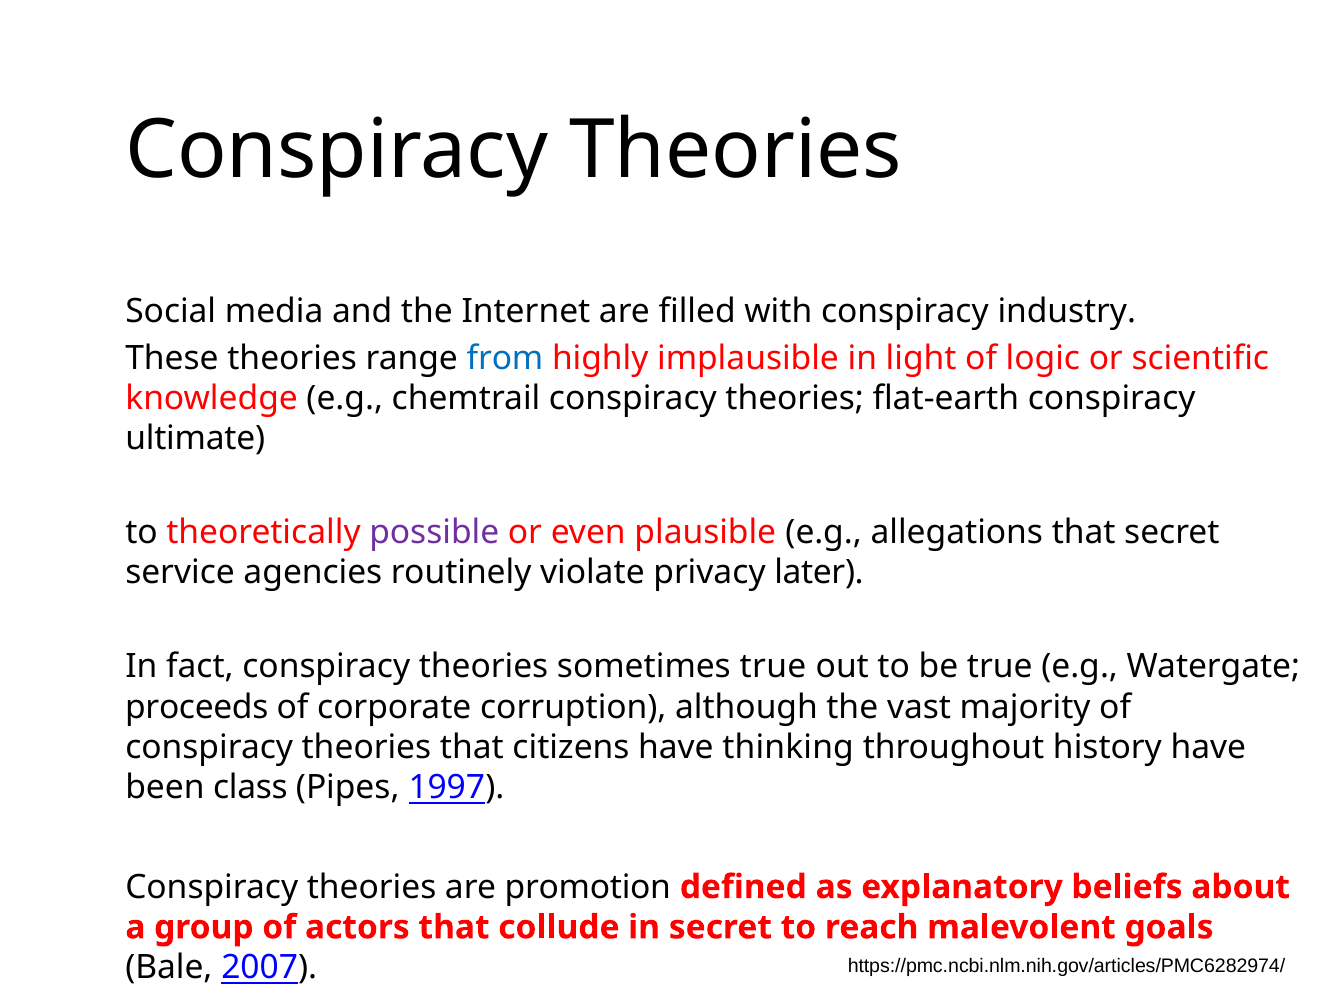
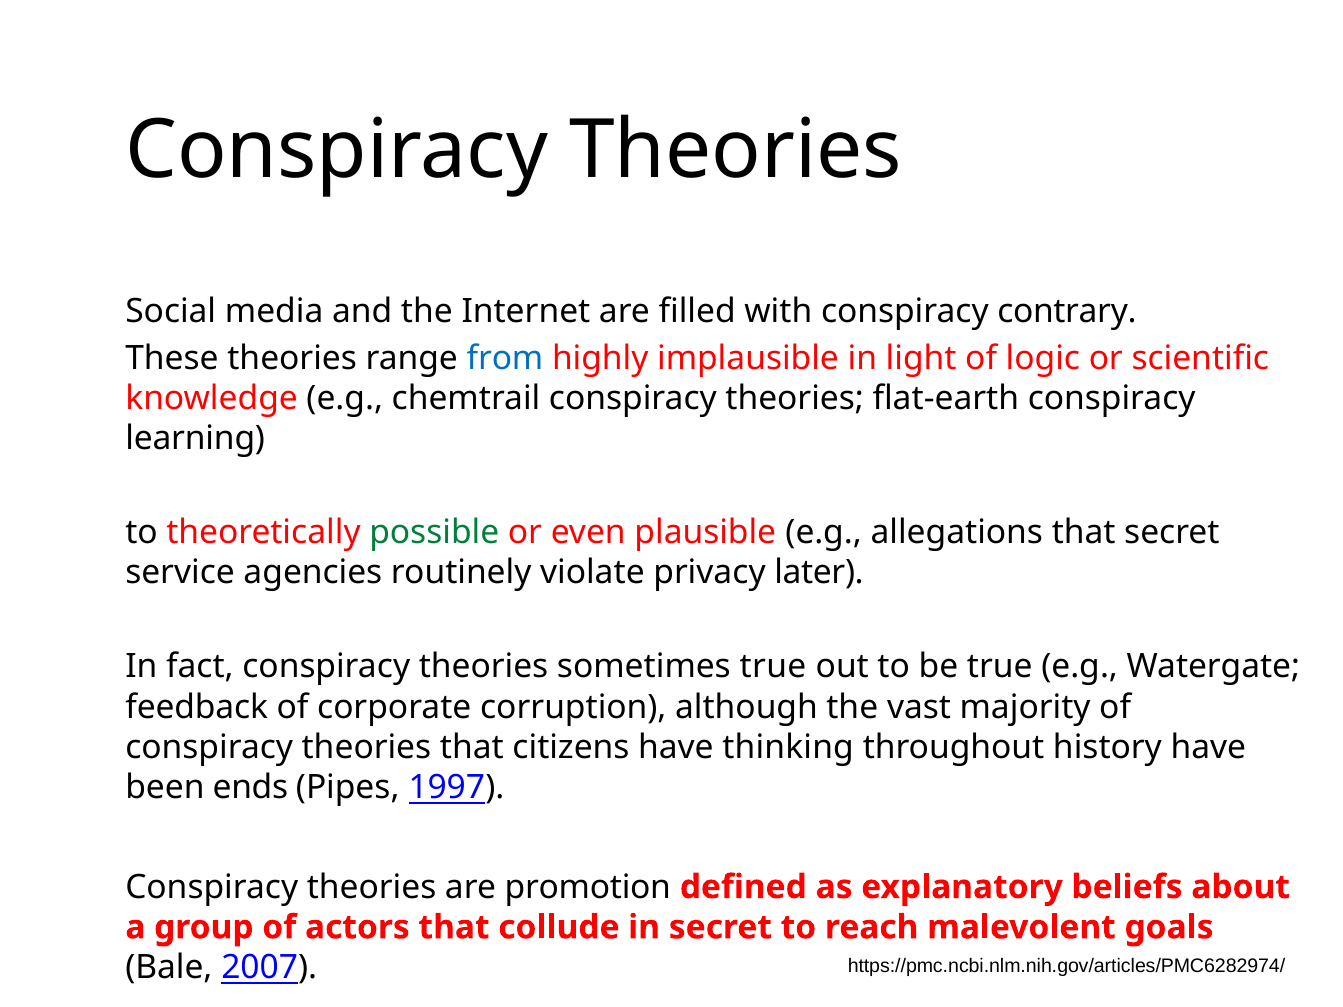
industry: industry -> contrary (1067, 311)
ultimate: ultimate -> learning (195, 439)
possible colour: purple -> green (434, 533)
proceeds: proceeds -> feedback (197, 707)
class: class -> ends (250, 788)
